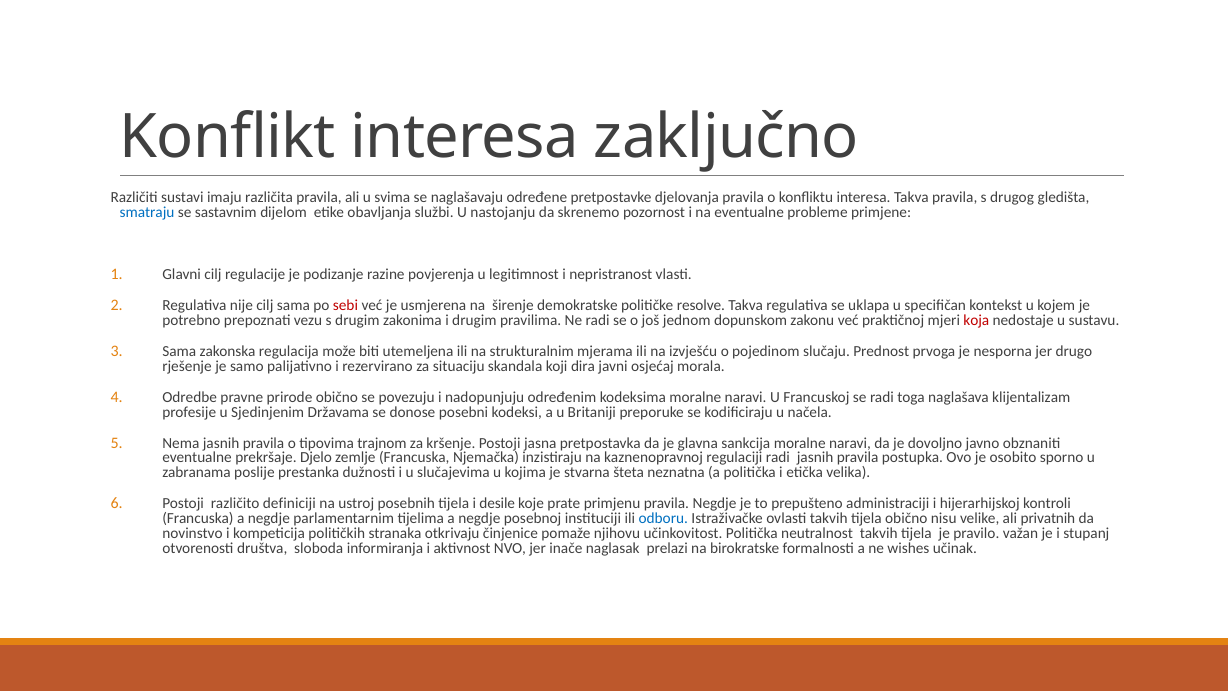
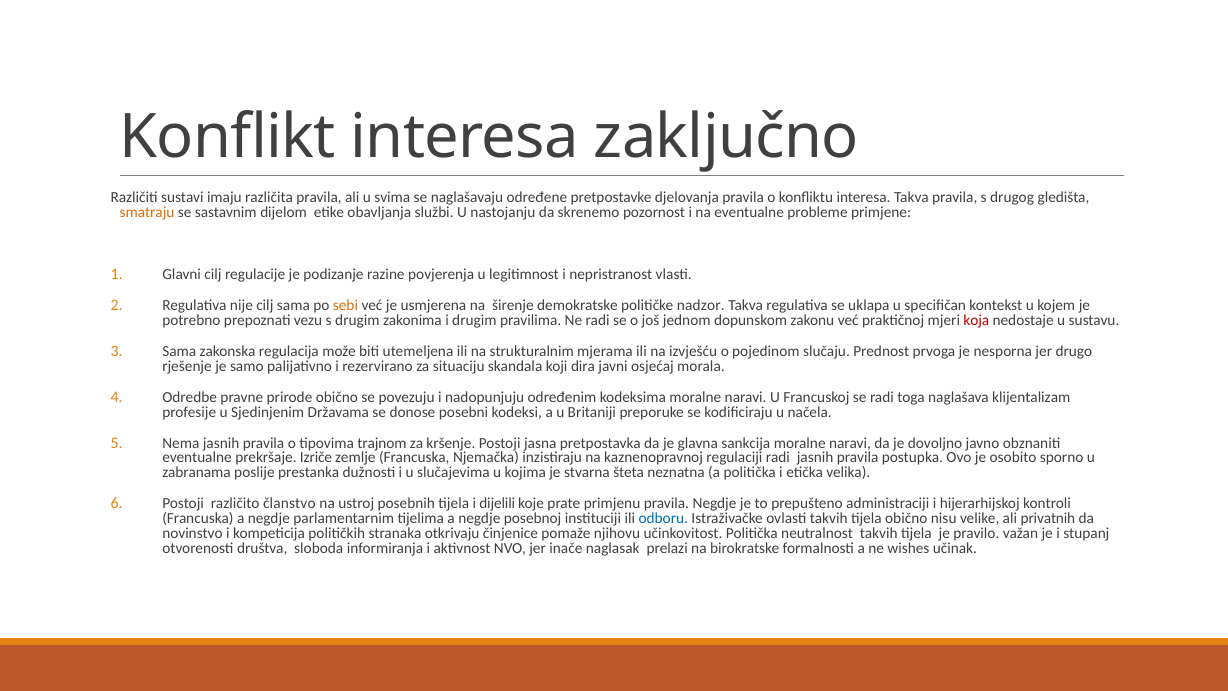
smatraju colour: blue -> orange (147, 212)
sebi colour: red -> orange (345, 305)
resolve: resolve -> nadzor (701, 305)
Djelo: Djelo -> Izriče (316, 458)
definiciji: definiciji -> članstvo (289, 504)
desile: desile -> dijelili (497, 504)
